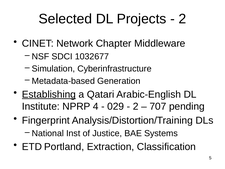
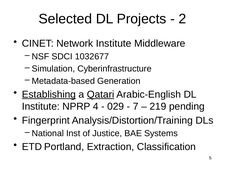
Network Chapter: Chapter -> Institute (114, 43)
Qatari underline: none -> present (101, 94)
2: 2 -> 7 (136, 106)
707: 707 -> 219 (158, 106)
